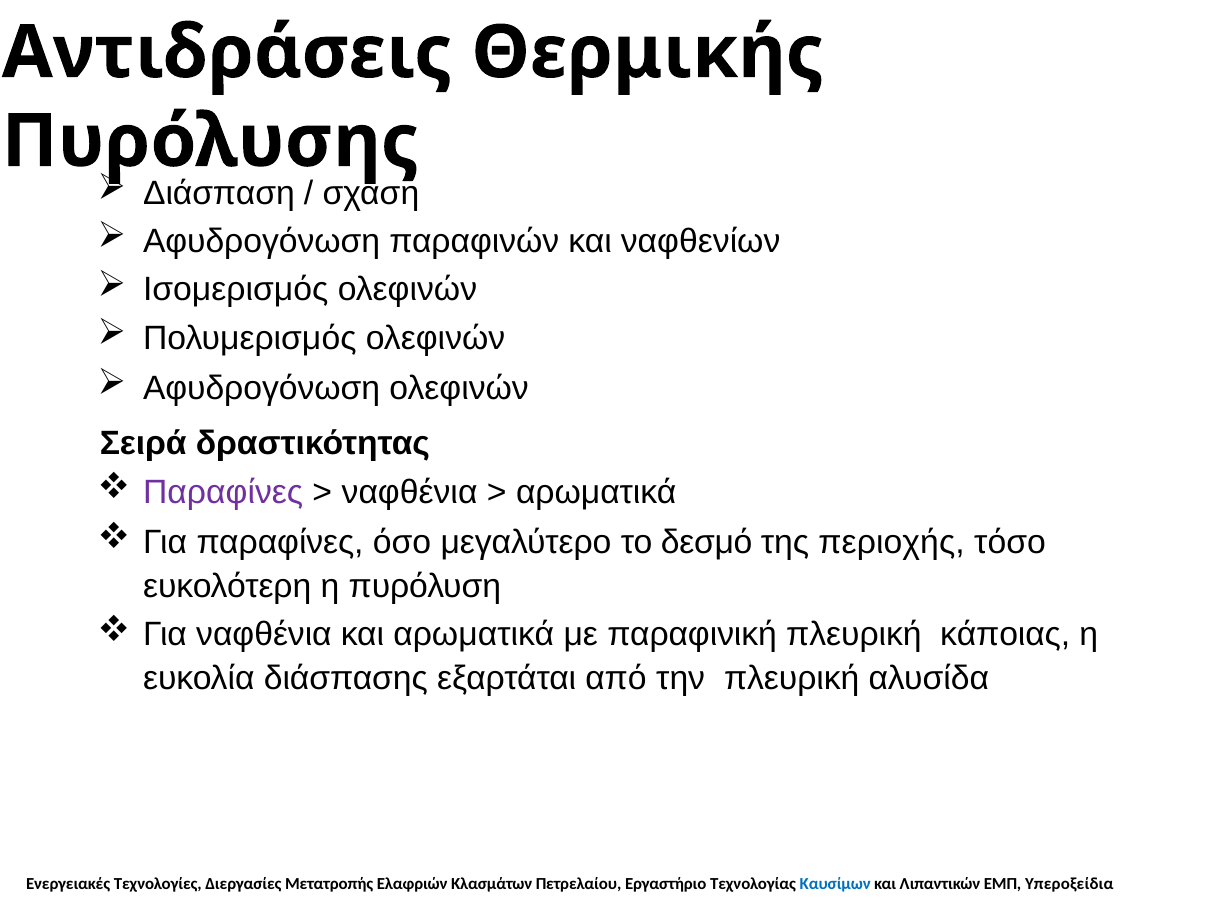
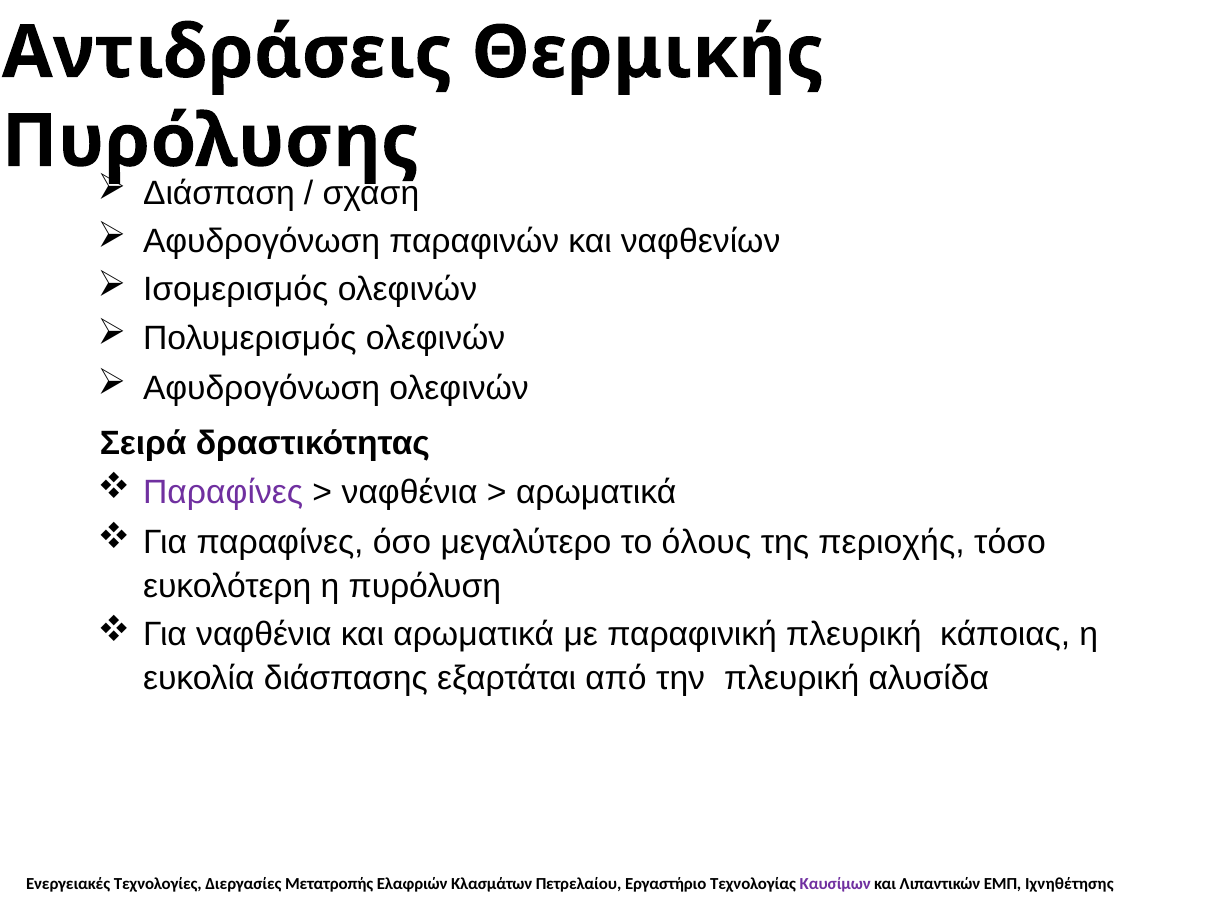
δεσμό: δεσμό -> όλους (706, 543)
Καυσίμων colour: blue -> purple (835, 885)
Υπεροξείδια: Υπεροξείδια -> Ιχνηθέτησης (1069, 885)
